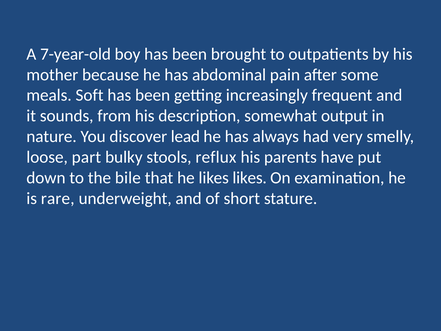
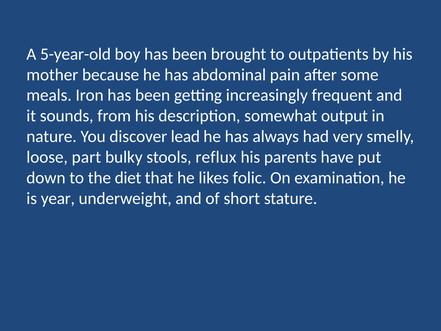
7-year-old: 7-year-old -> 5-year-old (75, 54)
Soft: Soft -> Iron (90, 95)
bile: bile -> diet (128, 178)
likes likes: likes -> folic (250, 178)
rare: rare -> year (58, 198)
